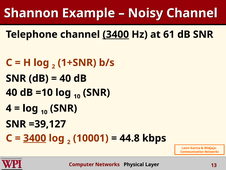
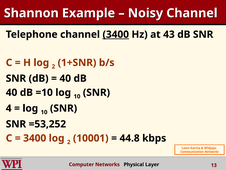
61: 61 -> 43 (169, 34)
=39,127: =39,127 -> =53,252 (47, 124)
3400 underline: present -> none (35, 138)
